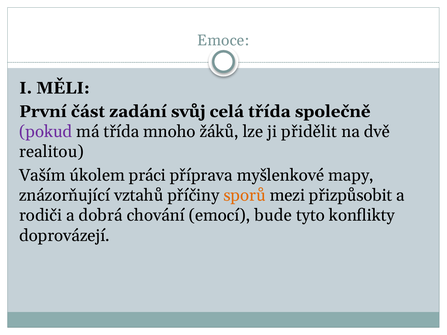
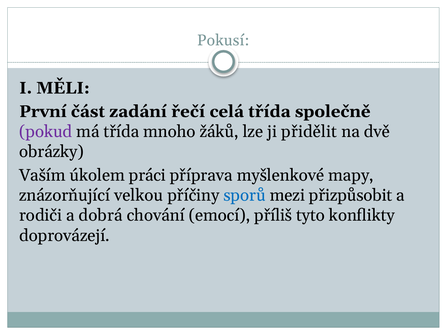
Emoce: Emoce -> Pokusí (223, 41)
svůj: svůj -> řečí (188, 112)
realitou: realitou -> obrázky (51, 152)
vztahů: vztahů -> velkou (139, 195)
sporů colour: orange -> blue (245, 195)
bude: bude -> příliš (273, 216)
